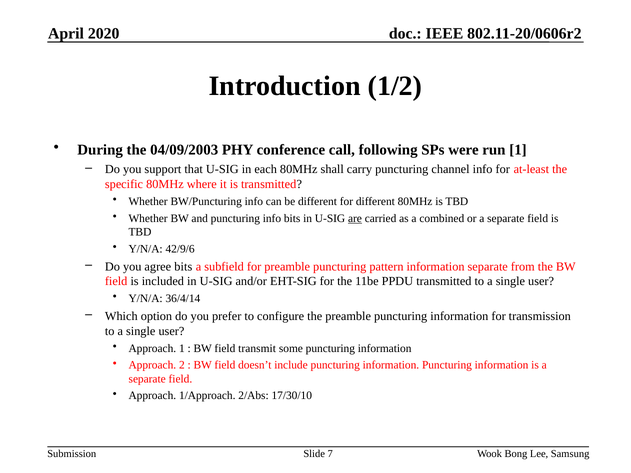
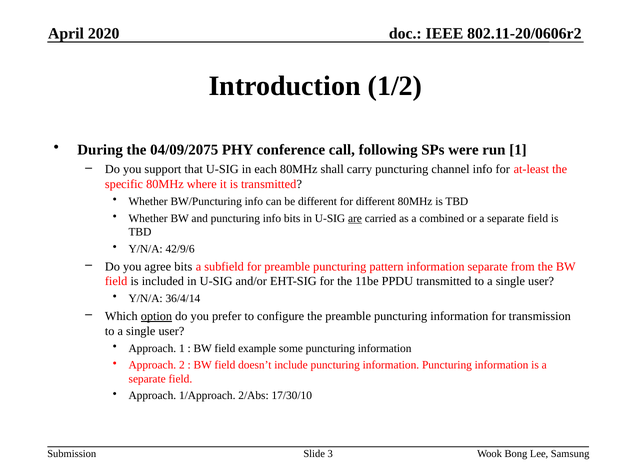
04/09/2003: 04/09/2003 -> 04/09/2075 (184, 150)
option underline: none -> present (156, 316)
transmit: transmit -> example (257, 349)
7: 7 -> 3 (330, 454)
